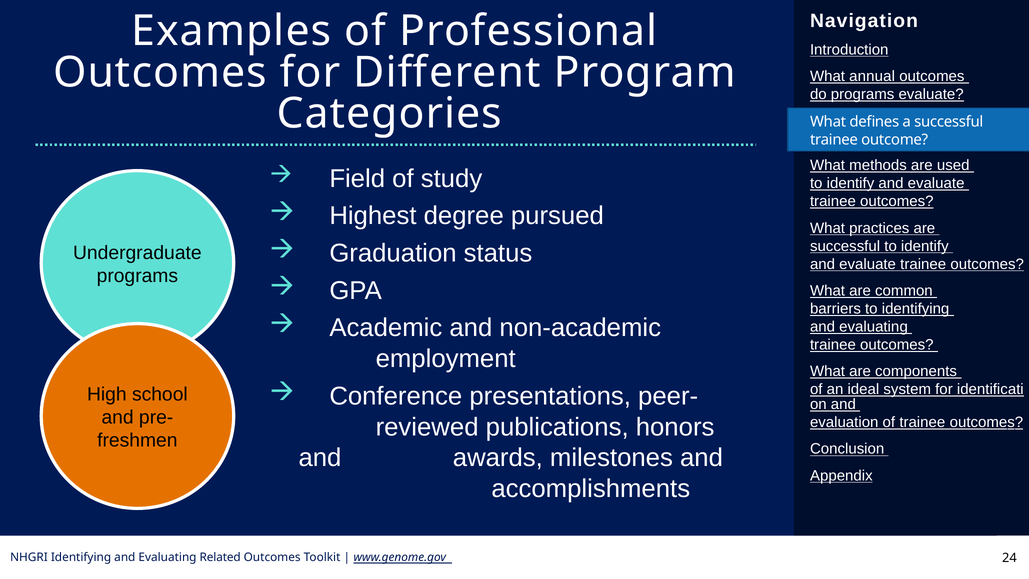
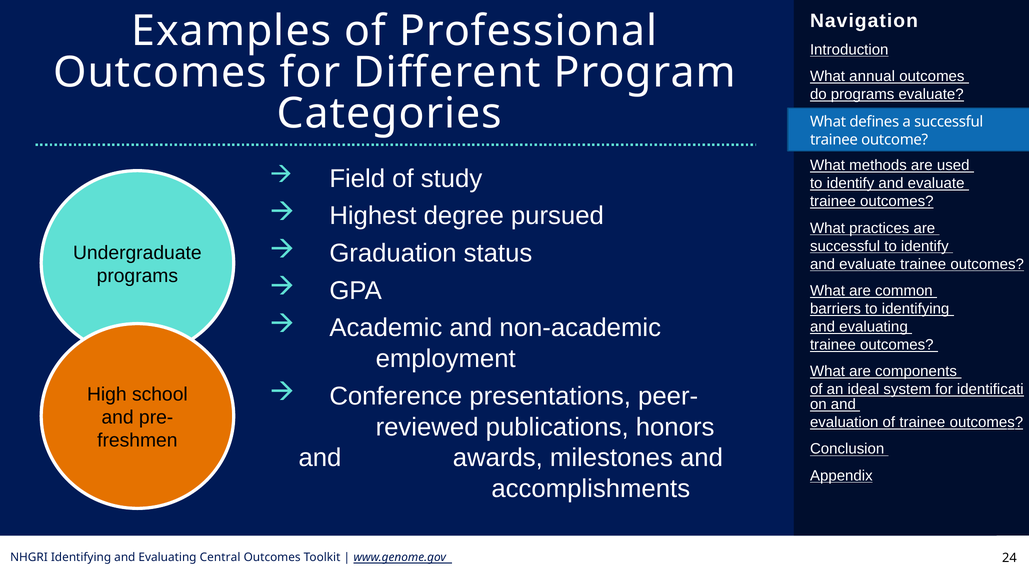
Related: Related -> Central (220, 557)
